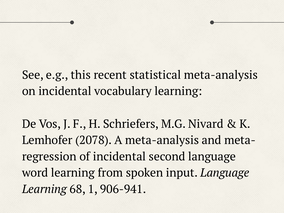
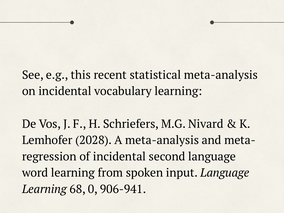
2078: 2078 -> 2028 (94, 140)
1: 1 -> 0 (93, 189)
